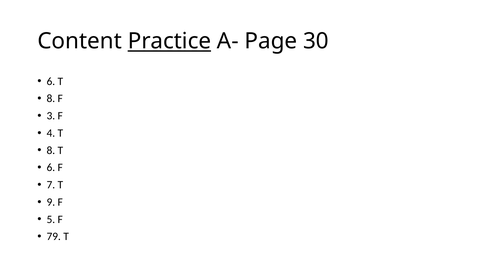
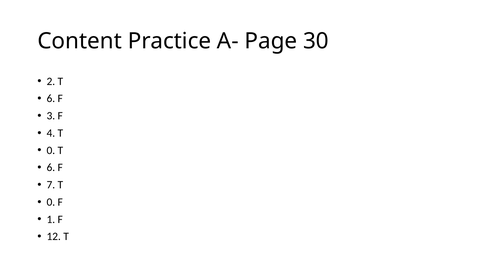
Practice underline: present -> none (169, 41)
6: 6 -> 2 (51, 81)
8: 8 -> 6 (51, 99)
8: 8 -> 0 (51, 150)
9: 9 -> 0 (51, 202)
5: 5 -> 1 (51, 219)
79: 79 -> 12 (54, 237)
